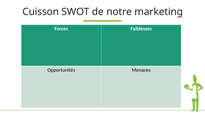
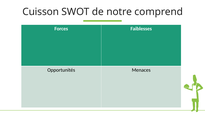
marketing: marketing -> comprend (159, 12)
